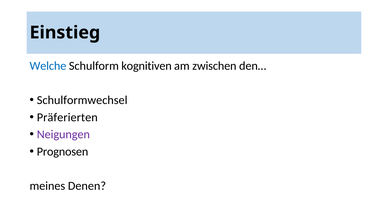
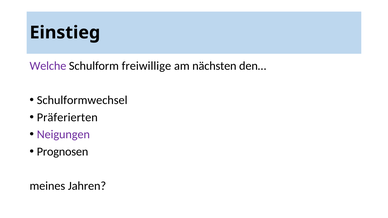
Welche colour: blue -> purple (48, 66)
kognitiven: kognitiven -> freiwillige (146, 66)
zwischen: zwischen -> nächsten (214, 66)
Denen: Denen -> Jahren (87, 186)
